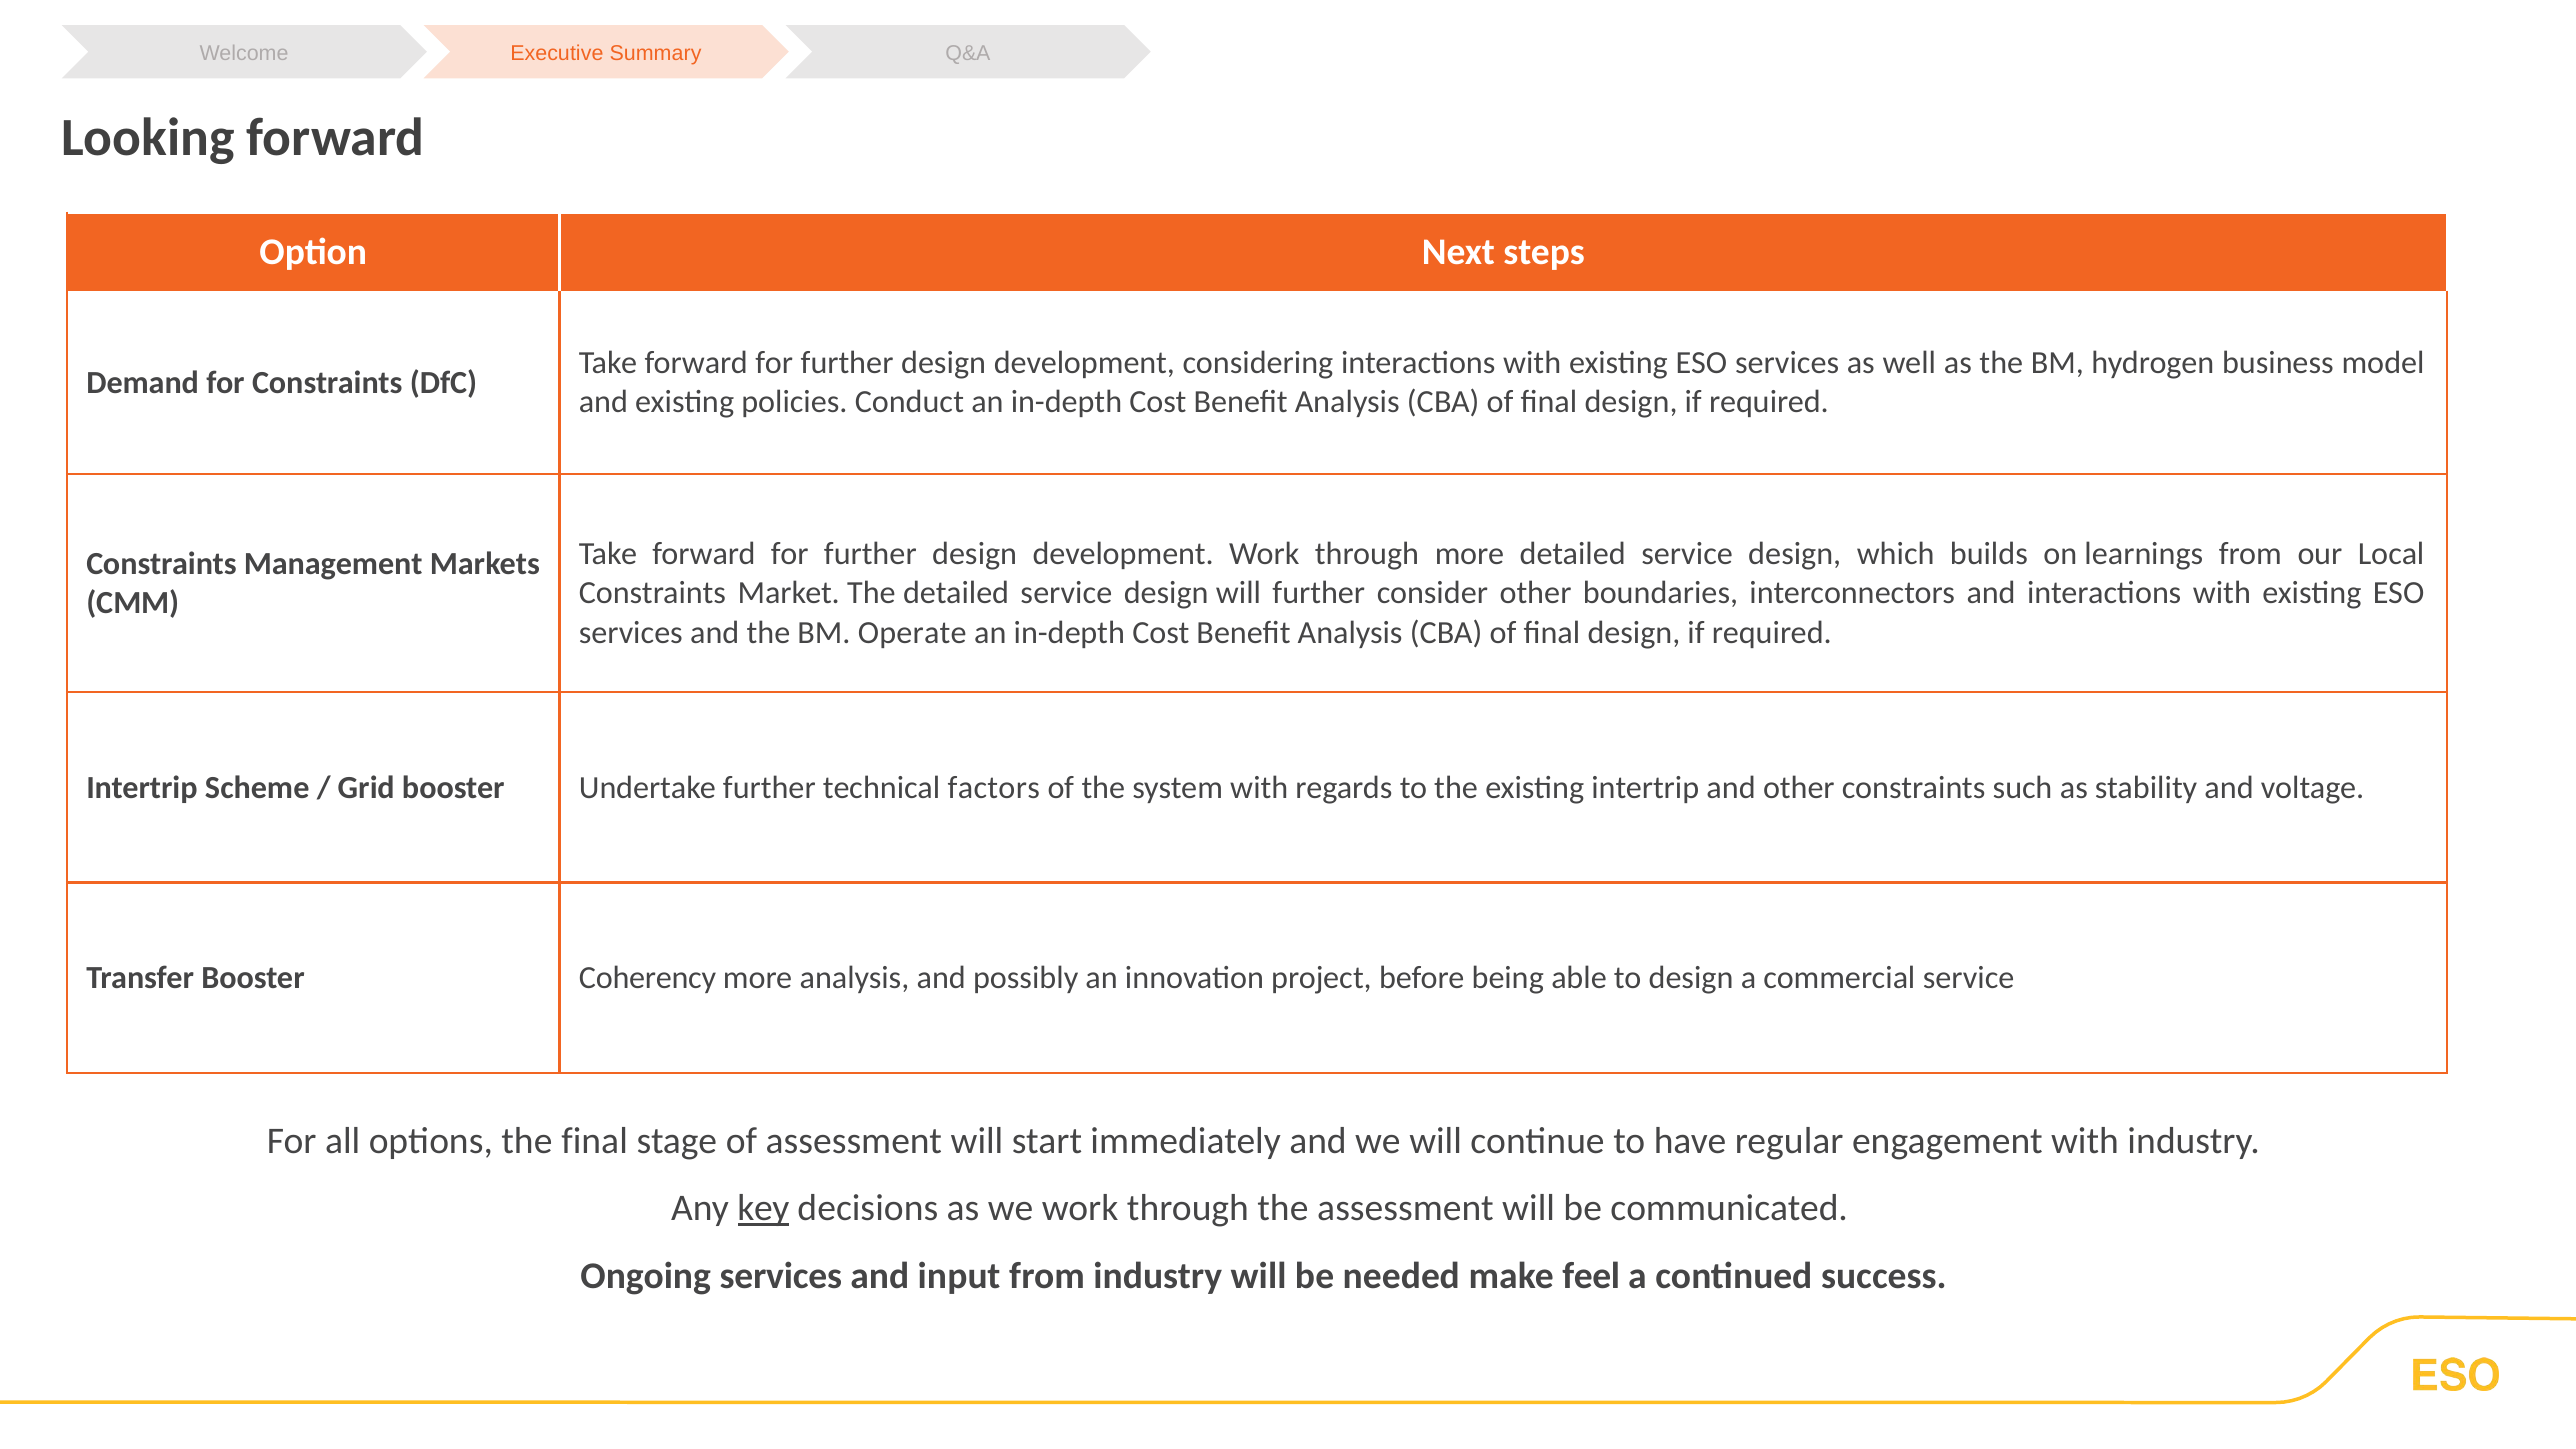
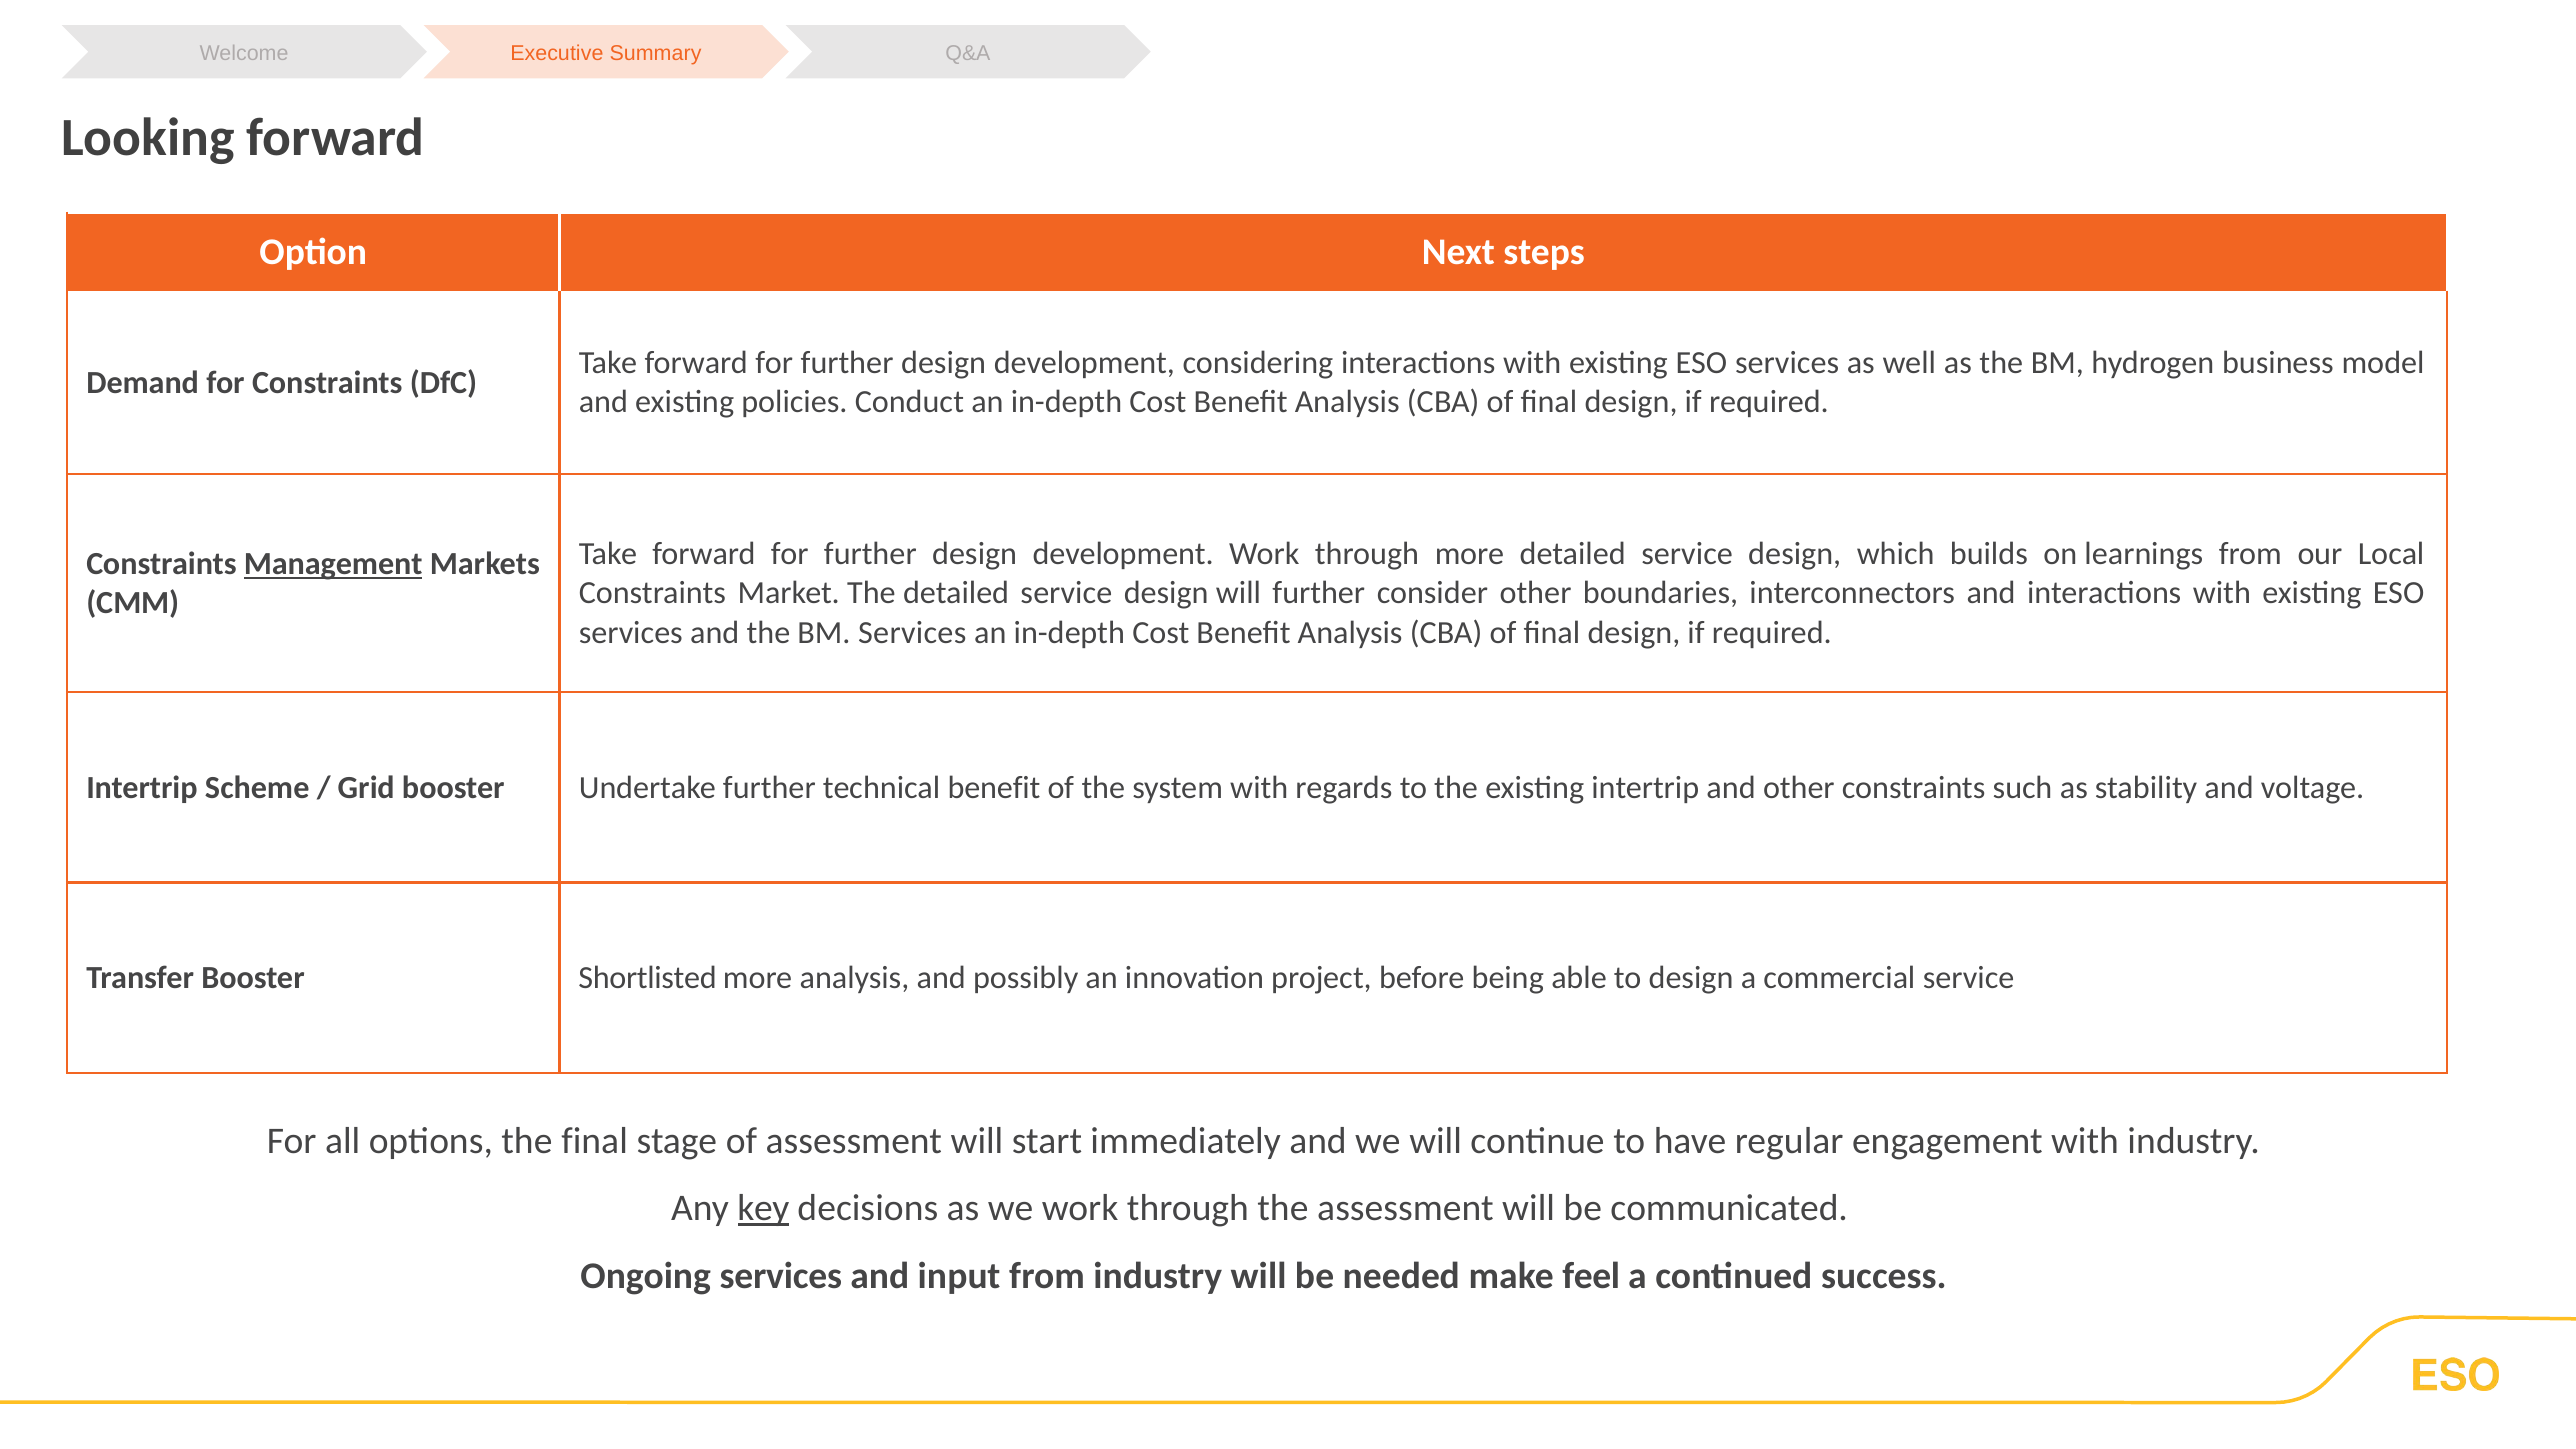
Management underline: none -> present (333, 564)
BM Operate: Operate -> Services (912, 632)
technical factors: factors -> benefit (994, 788)
Coherency: Coherency -> Shortlisted (648, 978)
